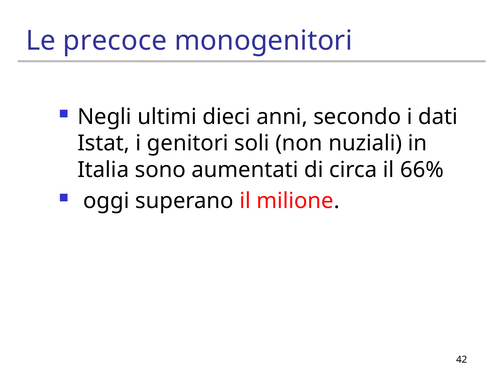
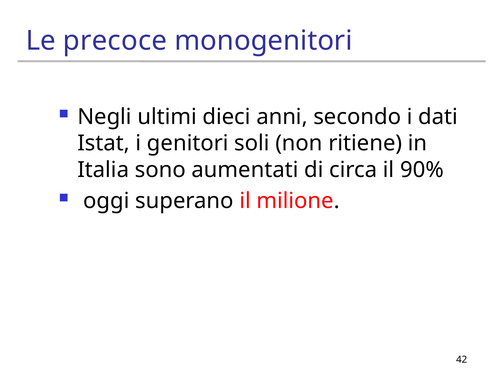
nuziali: nuziali -> ritiene (365, 143)
66%: 66% -> 90% (422, 170)
